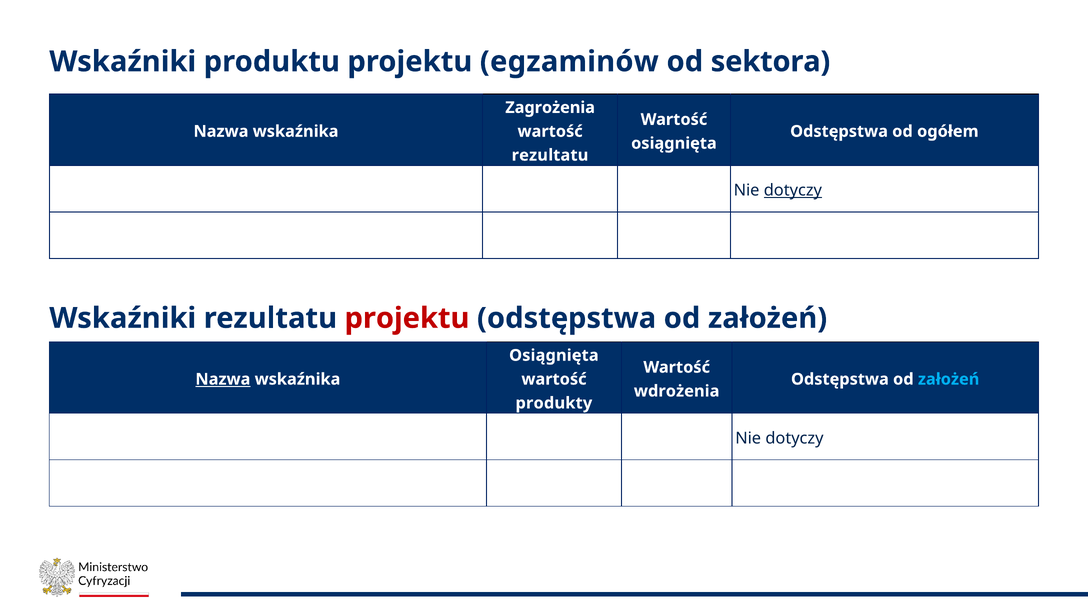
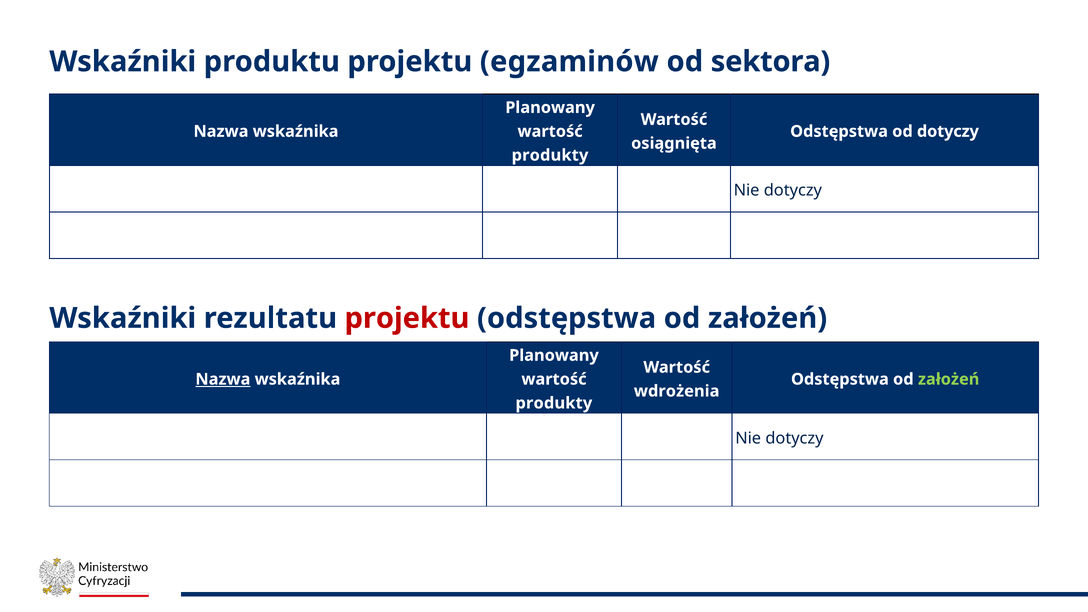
Zagrożenia: Zagrożenia -> Planowany (550, 108)
od ogółem: ogółem -> dotyczy (948, 131)
rezultatu: rezultatu -> produkty (550, 155)
dotyczy underline: present -> none (793, 190)
Osiągnięta: Osiągnięta -> Planowany (554, 355)
założeń colour: light blue -> light green (949, 379)
